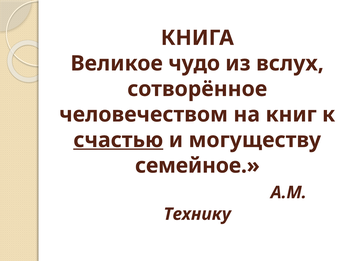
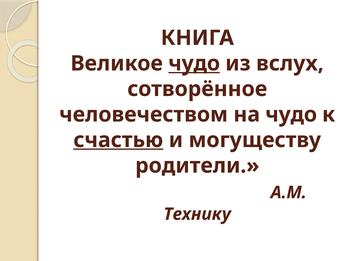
чудо underline: none -> present (194, 63)
на книг: книг -> чудо (291, 115)
семейное: семейное -> родители (197, 166)
